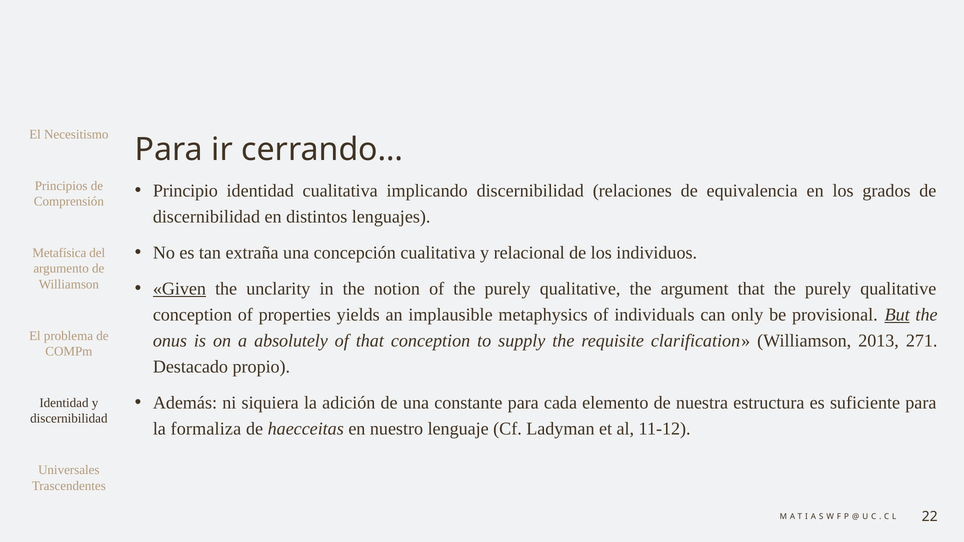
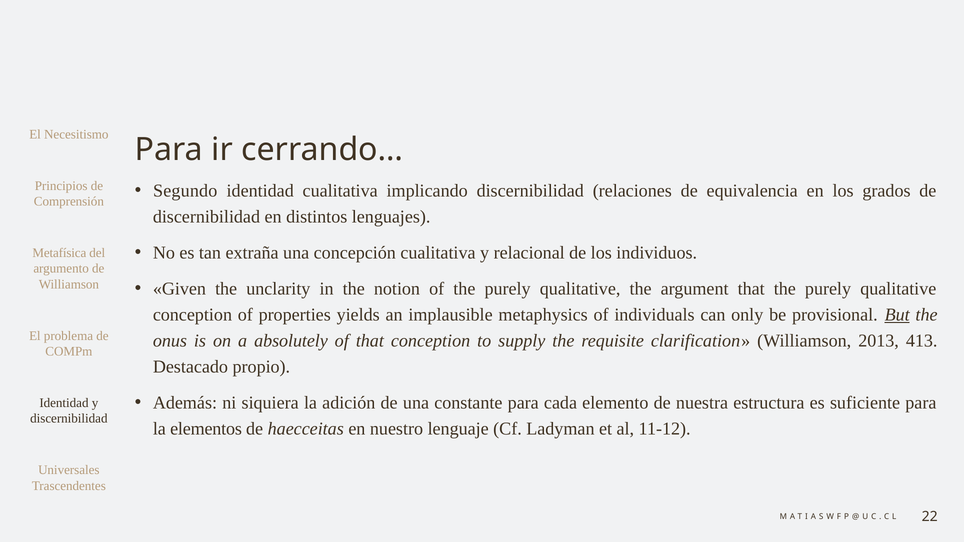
Principio: Principio -> Segundo (185, 191)
Given underline: present -> none (179, 289)
271: 271 -> 413 (922, 341)
formaliza: formaliza -> elementos (206, 429)
